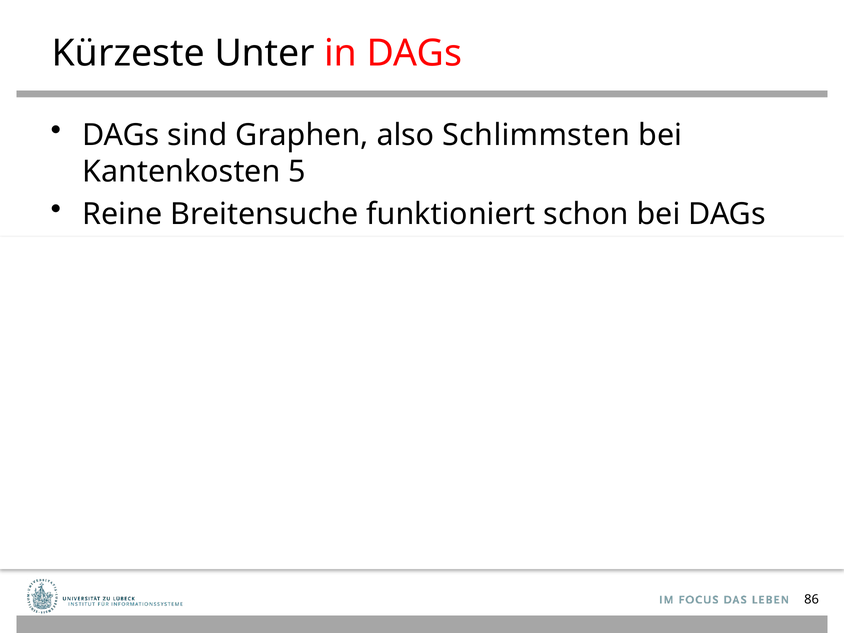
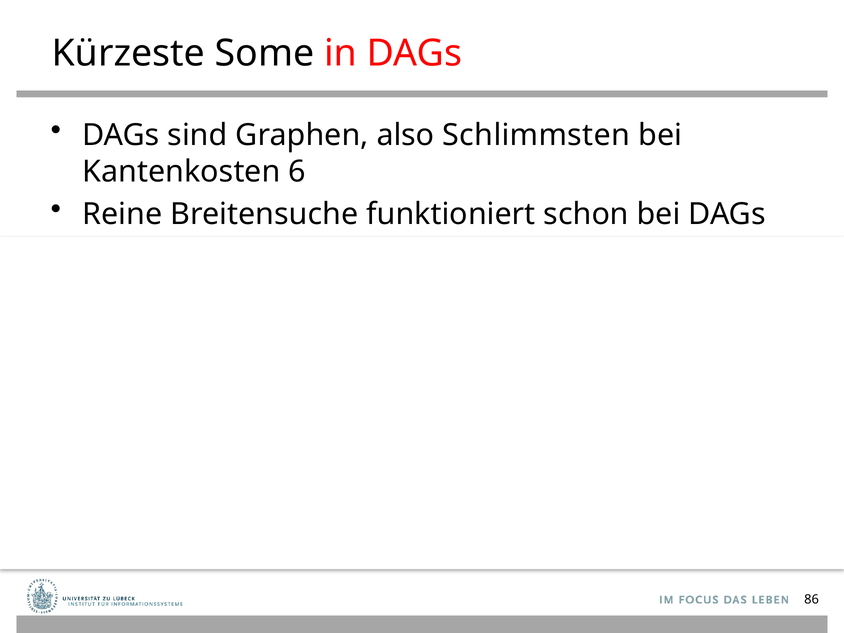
Unter: Unter -> Some (265, 53)
Kantenkosten 5: 5 -> 6 (297, 172)
